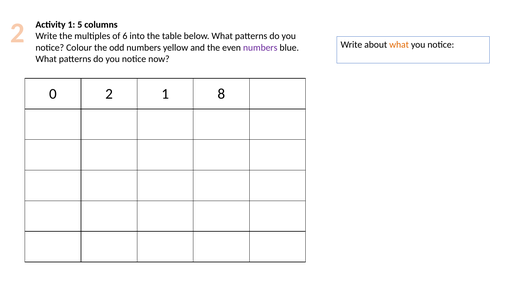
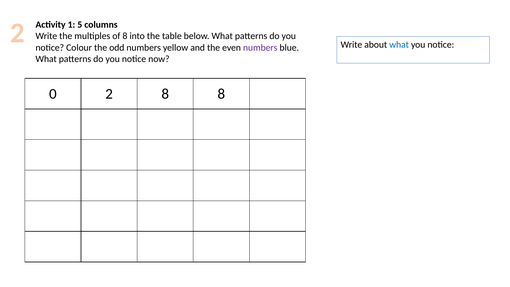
of 6: 6 -> 8 (125, 36)
what colour: orange -> blue (399, 45)
2 1: 1 -> 8 (165, 94)
